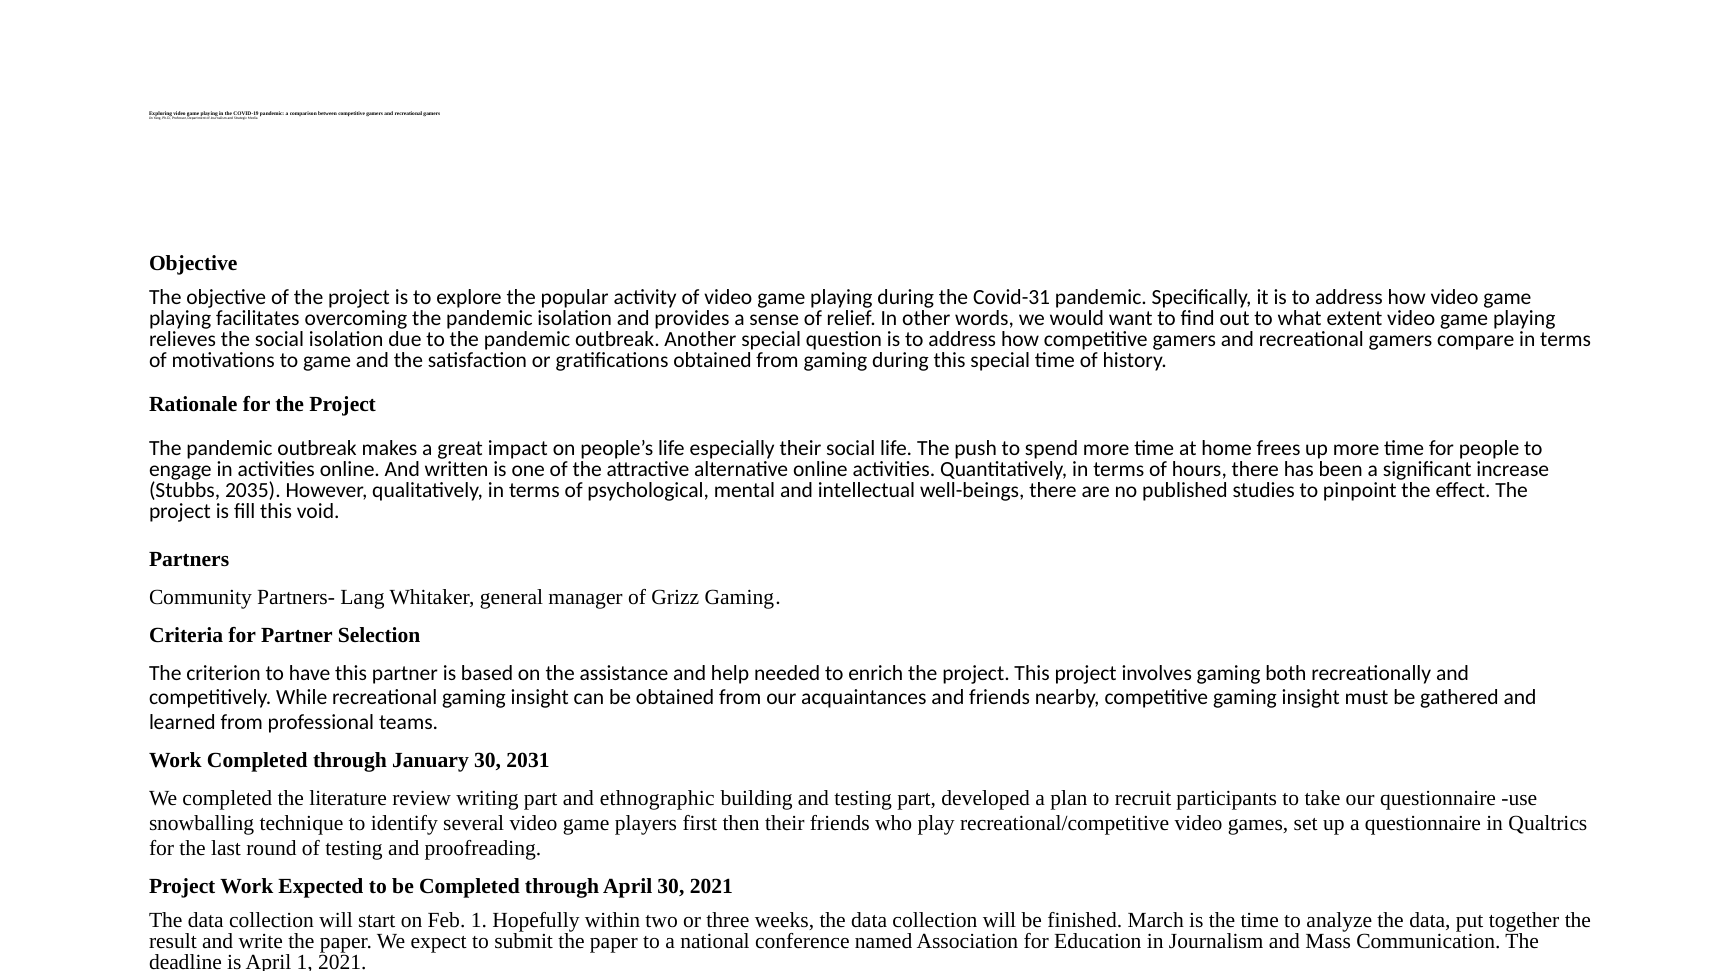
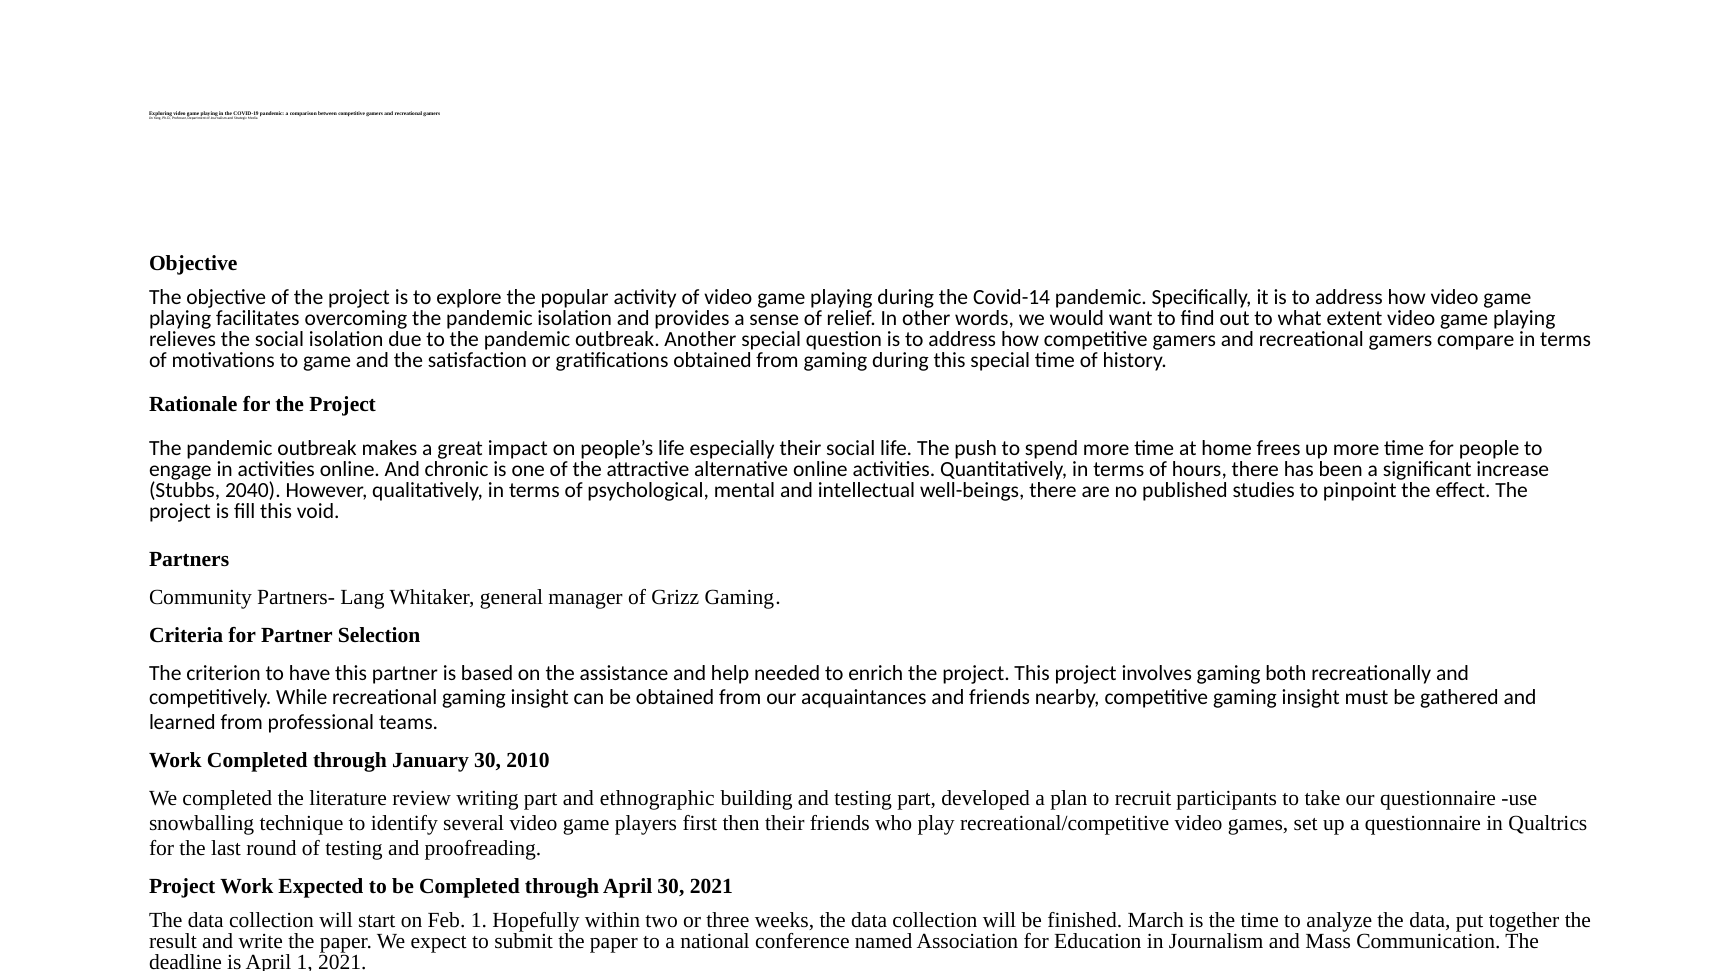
Covid-31: Covid-31 -> Covid-14 (1012, 297)
written: written -> chronic (457, 470)
2035: 2035 -> 2040 (253, 491)
2031: 2031 -> 2010 (528, 761)
